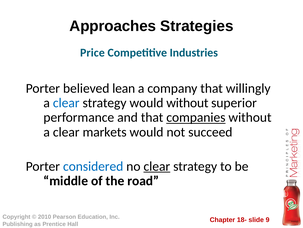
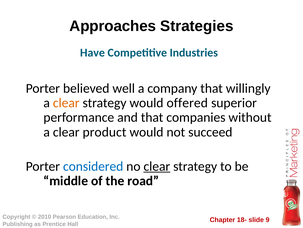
Price: Price -> Have (92, 52)
lean: lean -> well (124, 88)
clear colour: blue -> orange (66, 103)
would without: without -> offered (187, 103)
companies underline: present -> none (196, 117)
markets: markets -> product (104, 132)
